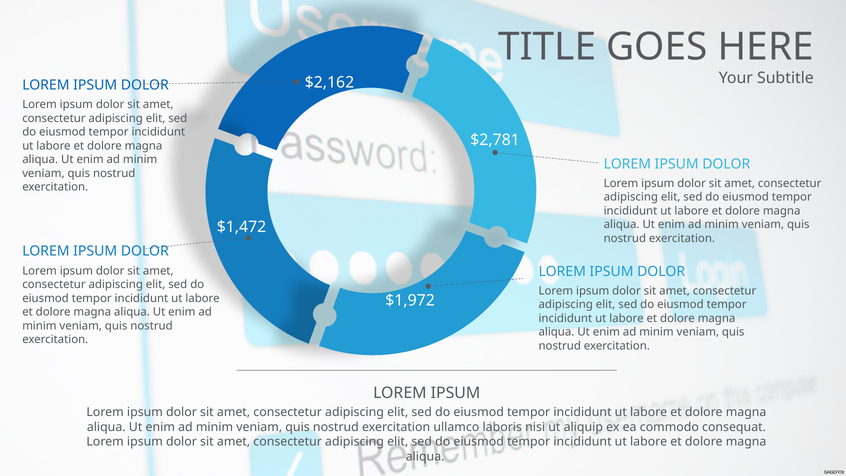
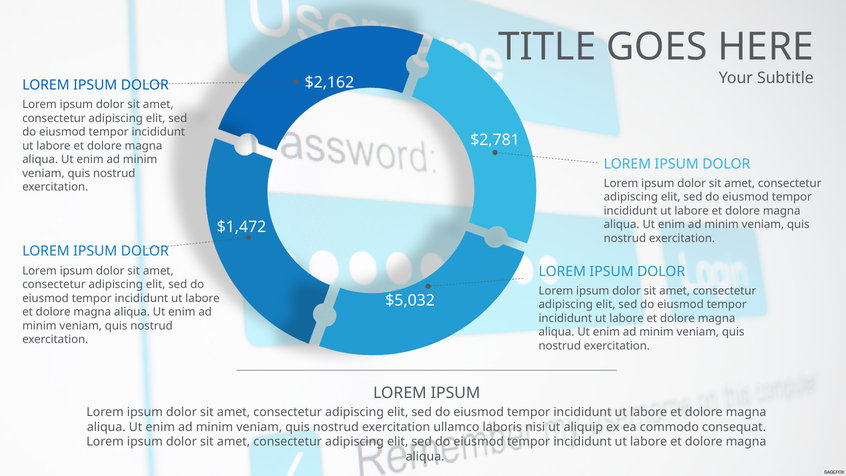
$1,972: $1,972 -> $5,032 (410, 301)
